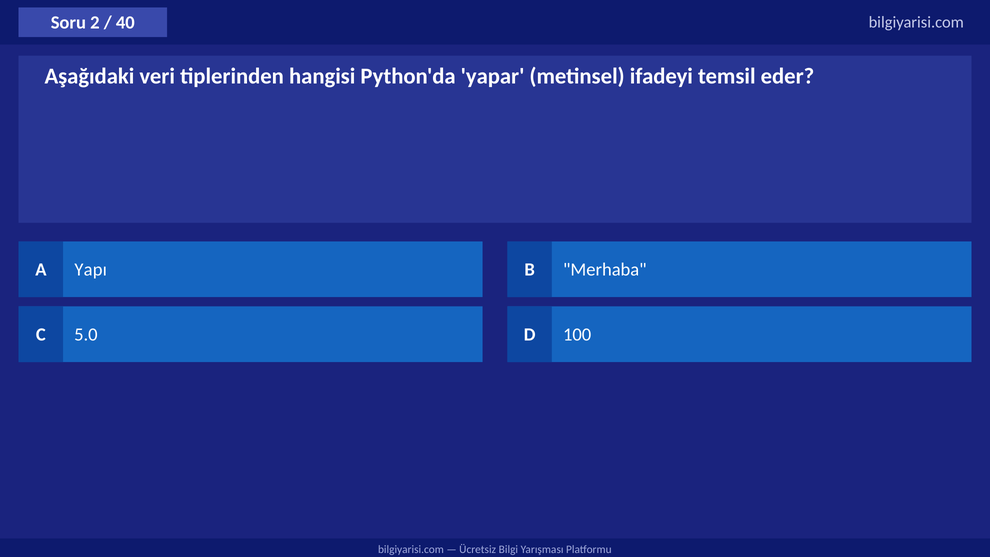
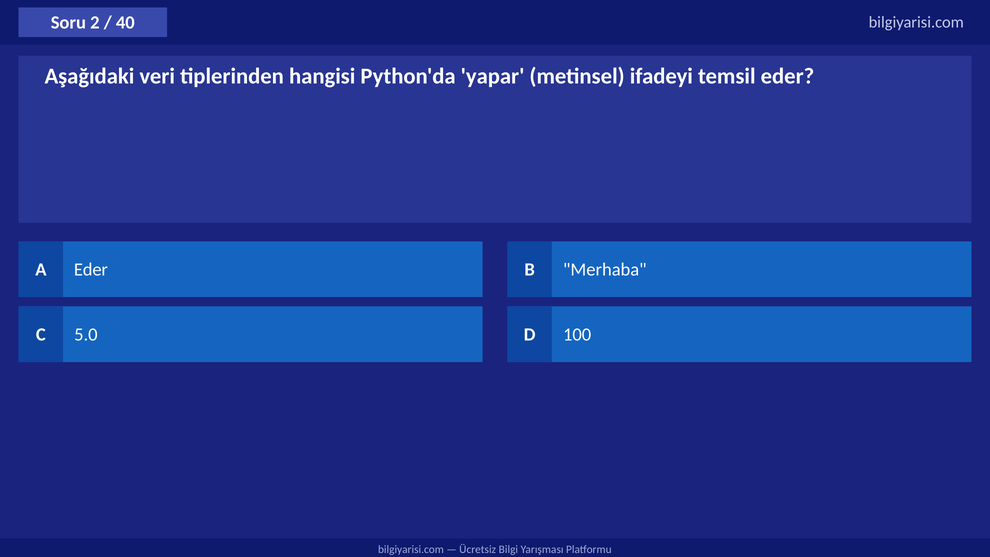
A Yapı: Yapı -> Eder (91, 269)
